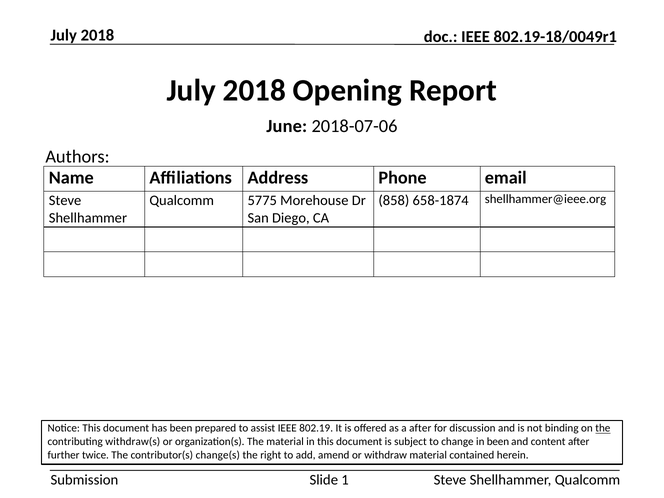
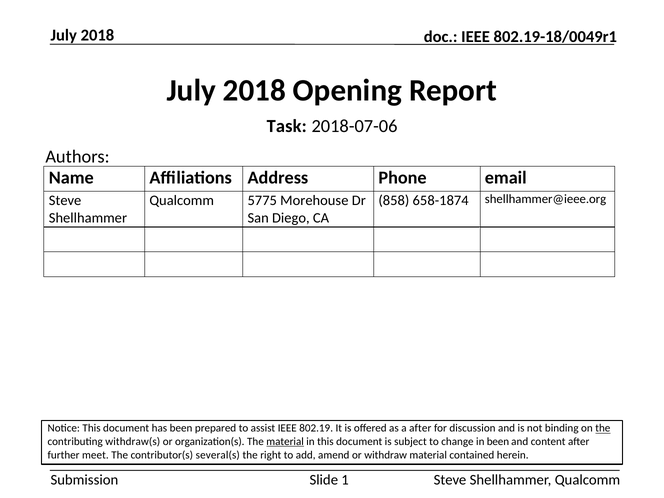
June: June -> Task (287, 126)
material underline: none -> present (285, 442)
twice: twice -> meet (95, 455)
change(s: change(s -> several(s (218, 455)
